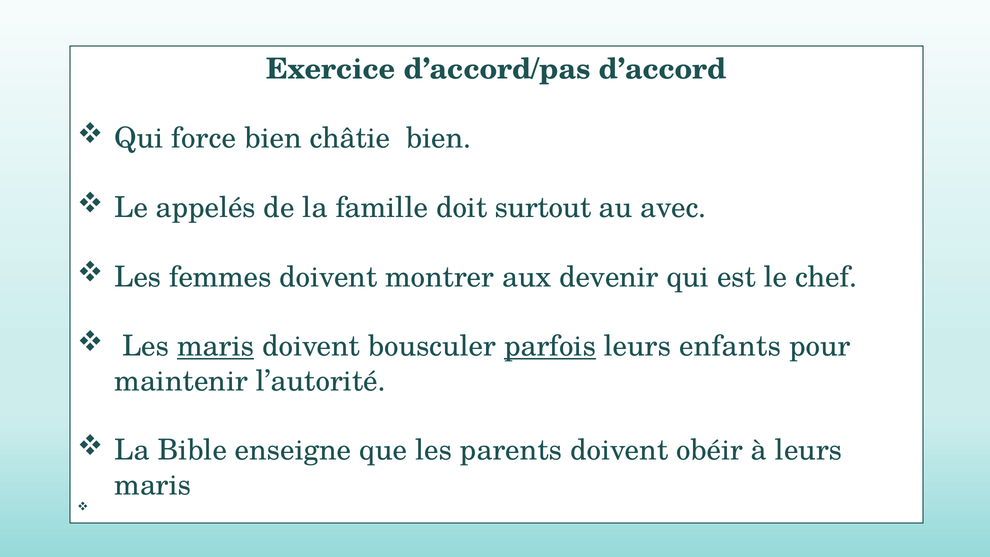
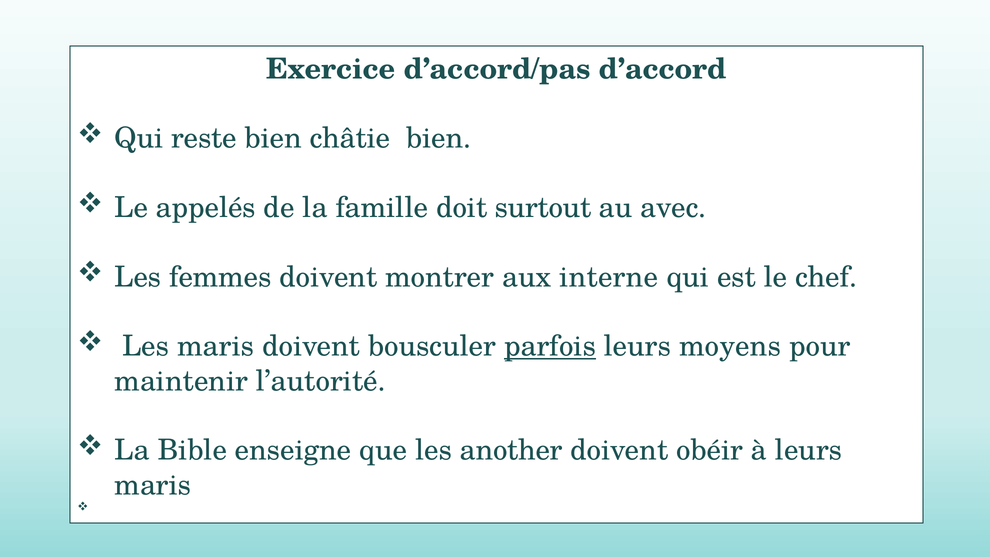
force: force -> reste (204, 138)
devenir: devenir -> interne (609, 277)
maris underline: present -> none (216, 346)
enfants: enfants -> moyens (730, 346)
parents: parents -> another (511, 450)
